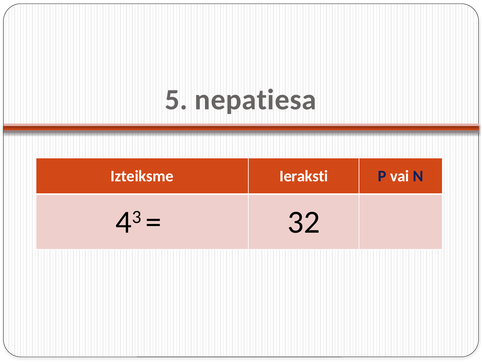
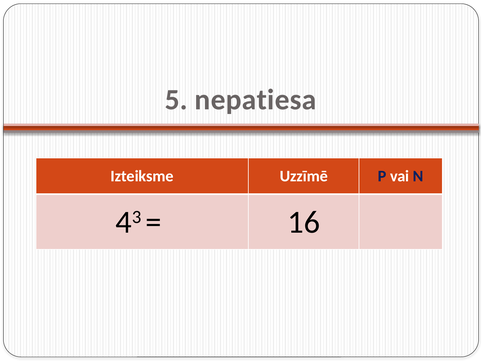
Ieraksti: Ieraksti -> Uzzīmē (304, 176)
32: 32 -> 16 (304, 222)
